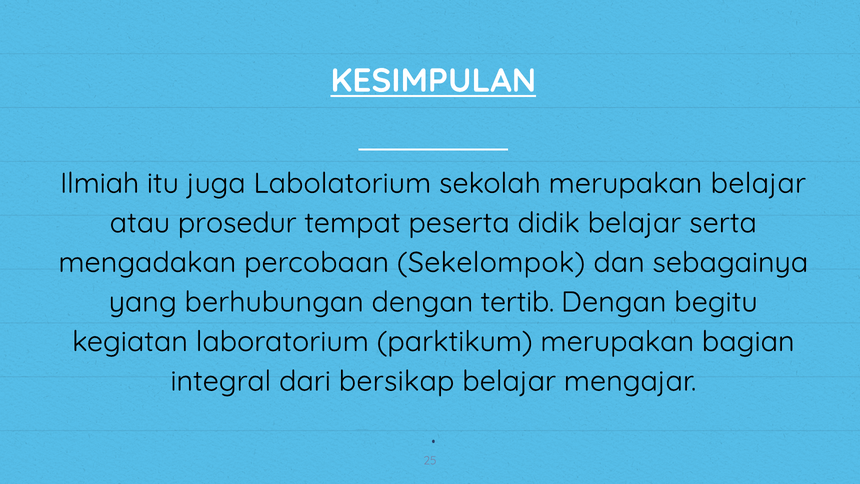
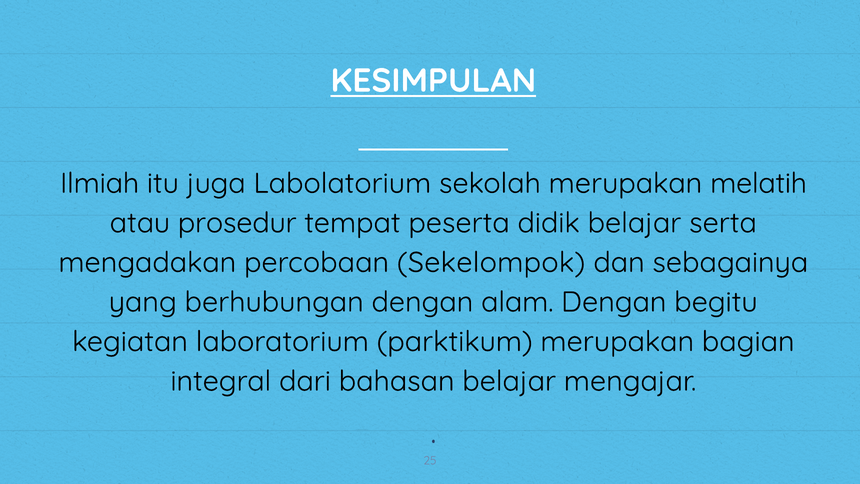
merupakan belajar: belajar -> melatih (759, 183)
tertib: tertib -> alam (517, 302)
bersikap: bersikap -> bahasan (397, 381)
